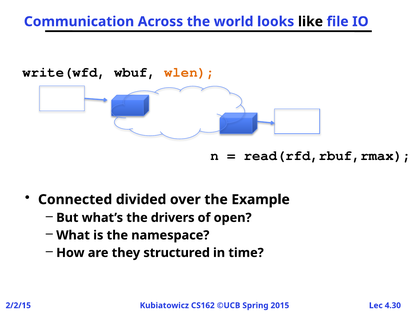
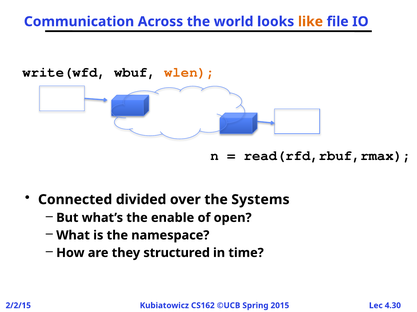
like colour: black -> orange (310, 22)
Example: Example -> Systems (260, 200)
drivers: drivers -> enable (173, 218)
